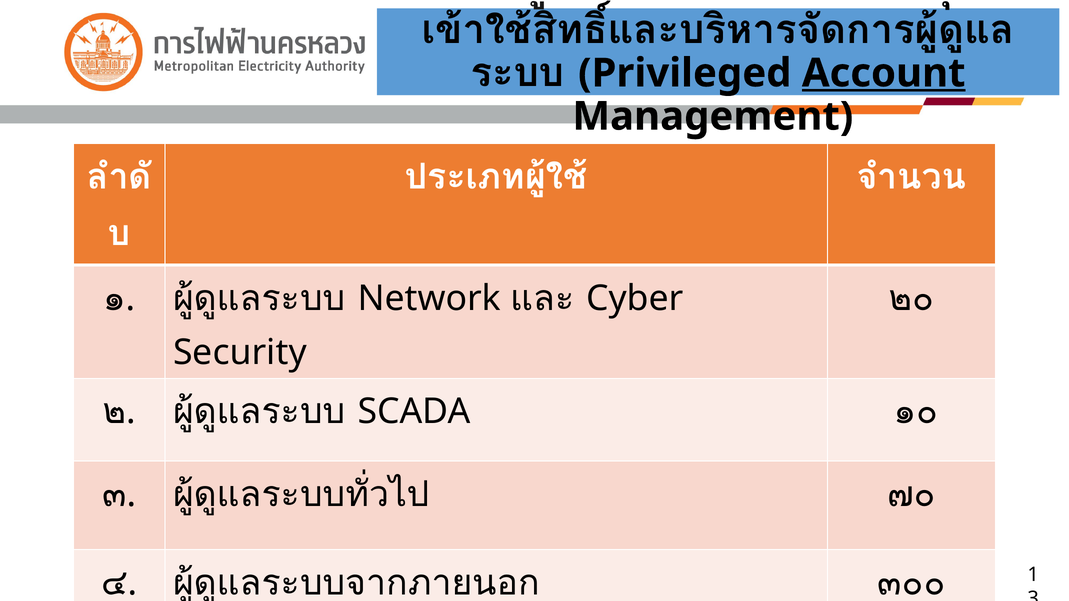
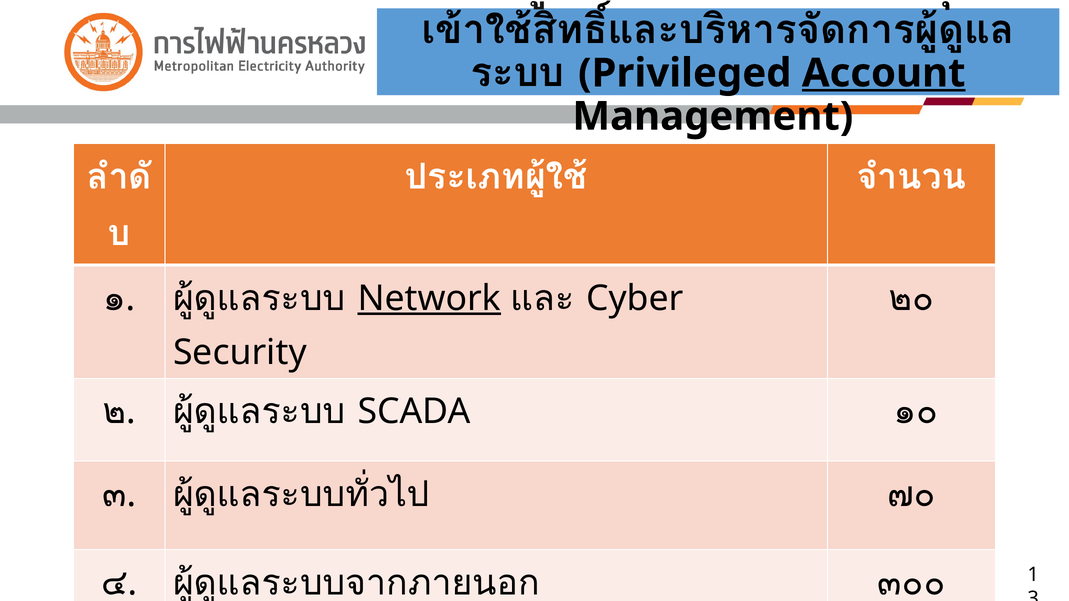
Network underline: none -> present (429, 299)
